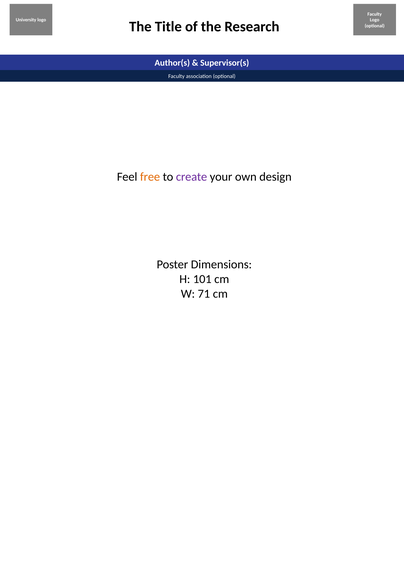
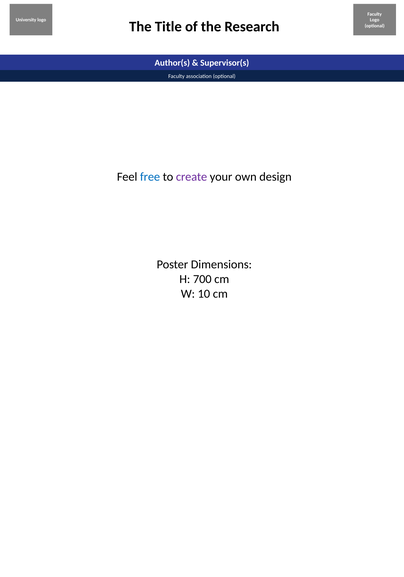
free colour: orange -> blue (150, 177)
101: 101 -> 700 (202, 279)
71: 71 -> 10 (204, 294)
